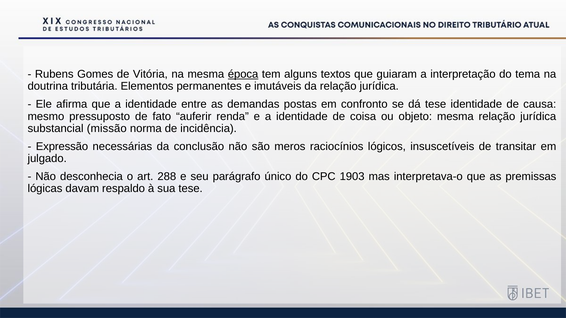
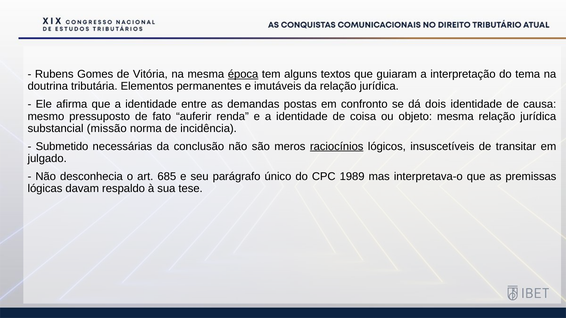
dá tese: tese -> dois (436, 104)
Expressão: Expressão -> Submetido (62, 147)
raciocínios underline: none -> present (337, 147)
288: 288 -> 685 (167, 177)
1903: 1903 -> 1989 (352, 177)
